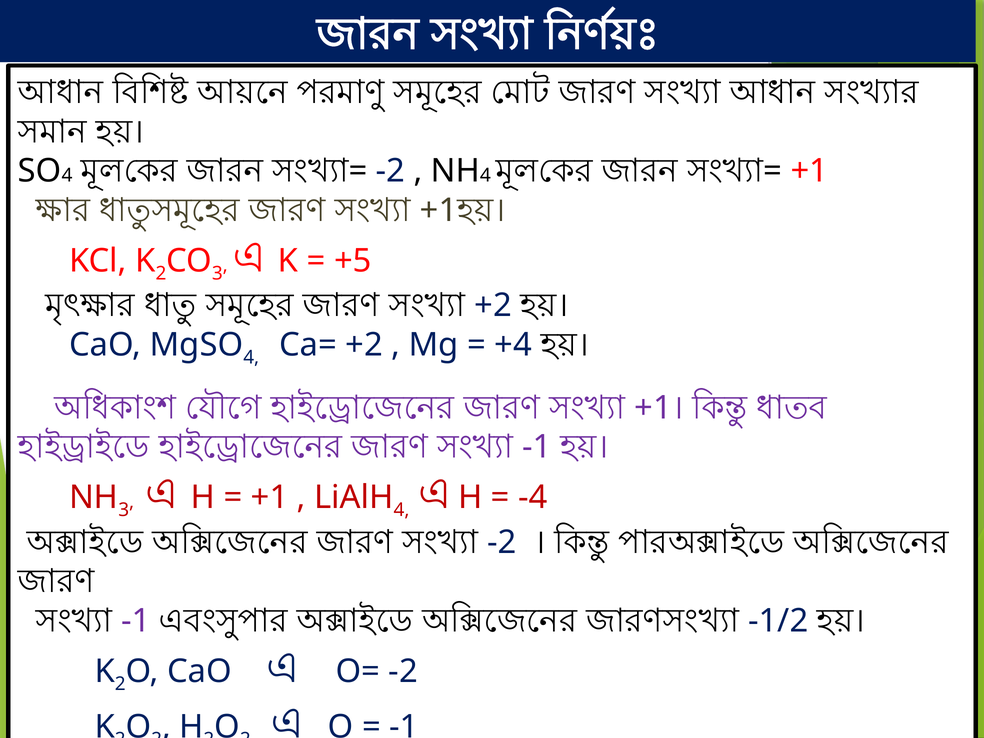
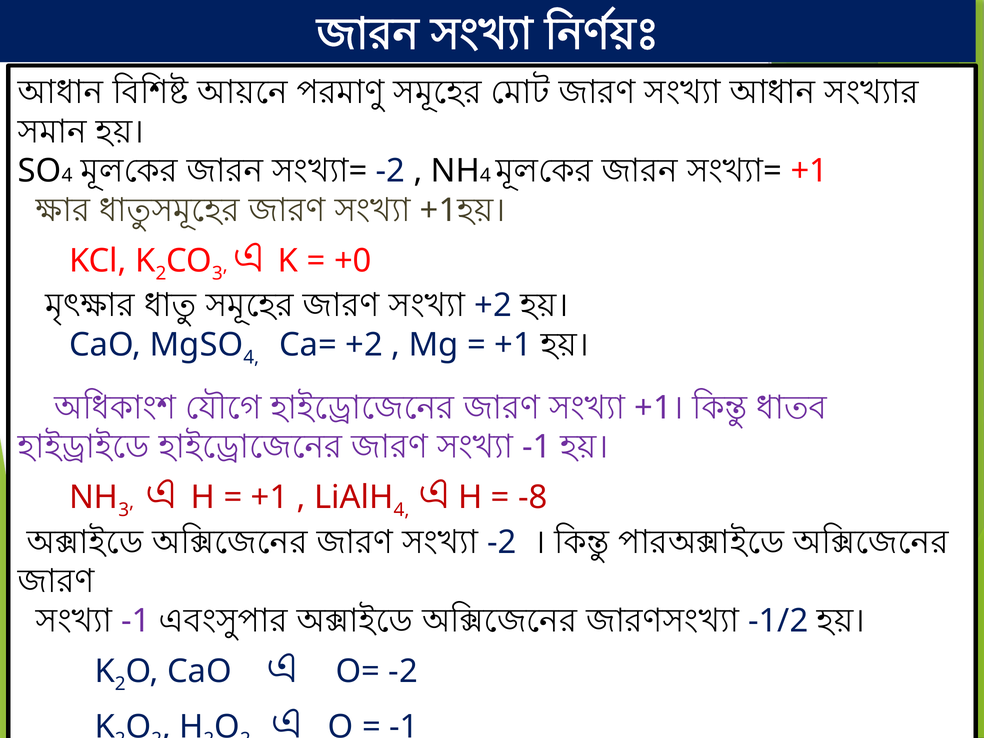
+5: +5 -> +0 (353, 261)
+4: +4 -> +1 (513, 345)
-4: -4 -> -8 (533, 497)
